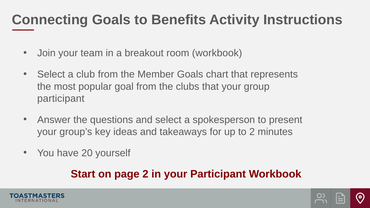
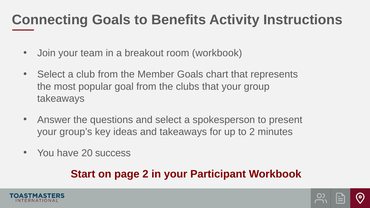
participant: participant -> takeaways (61, 99)
yourself: yourself -> success (113, 153)
